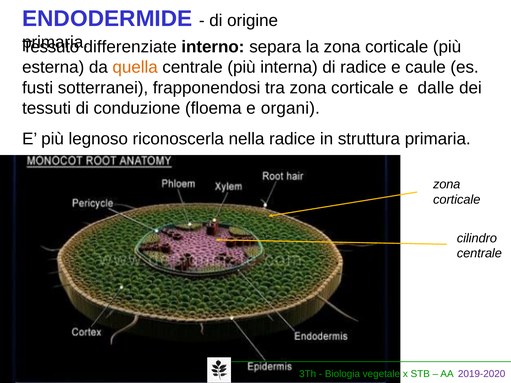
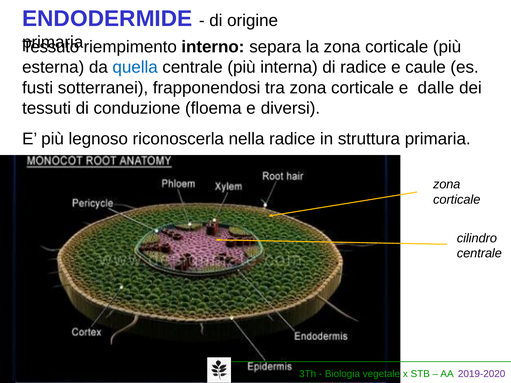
differenziate: differenziate -> riempimento (130, 47)
quella colour: orange -> blue (135, 67)
organi: organi -> diversi (290, 108)
